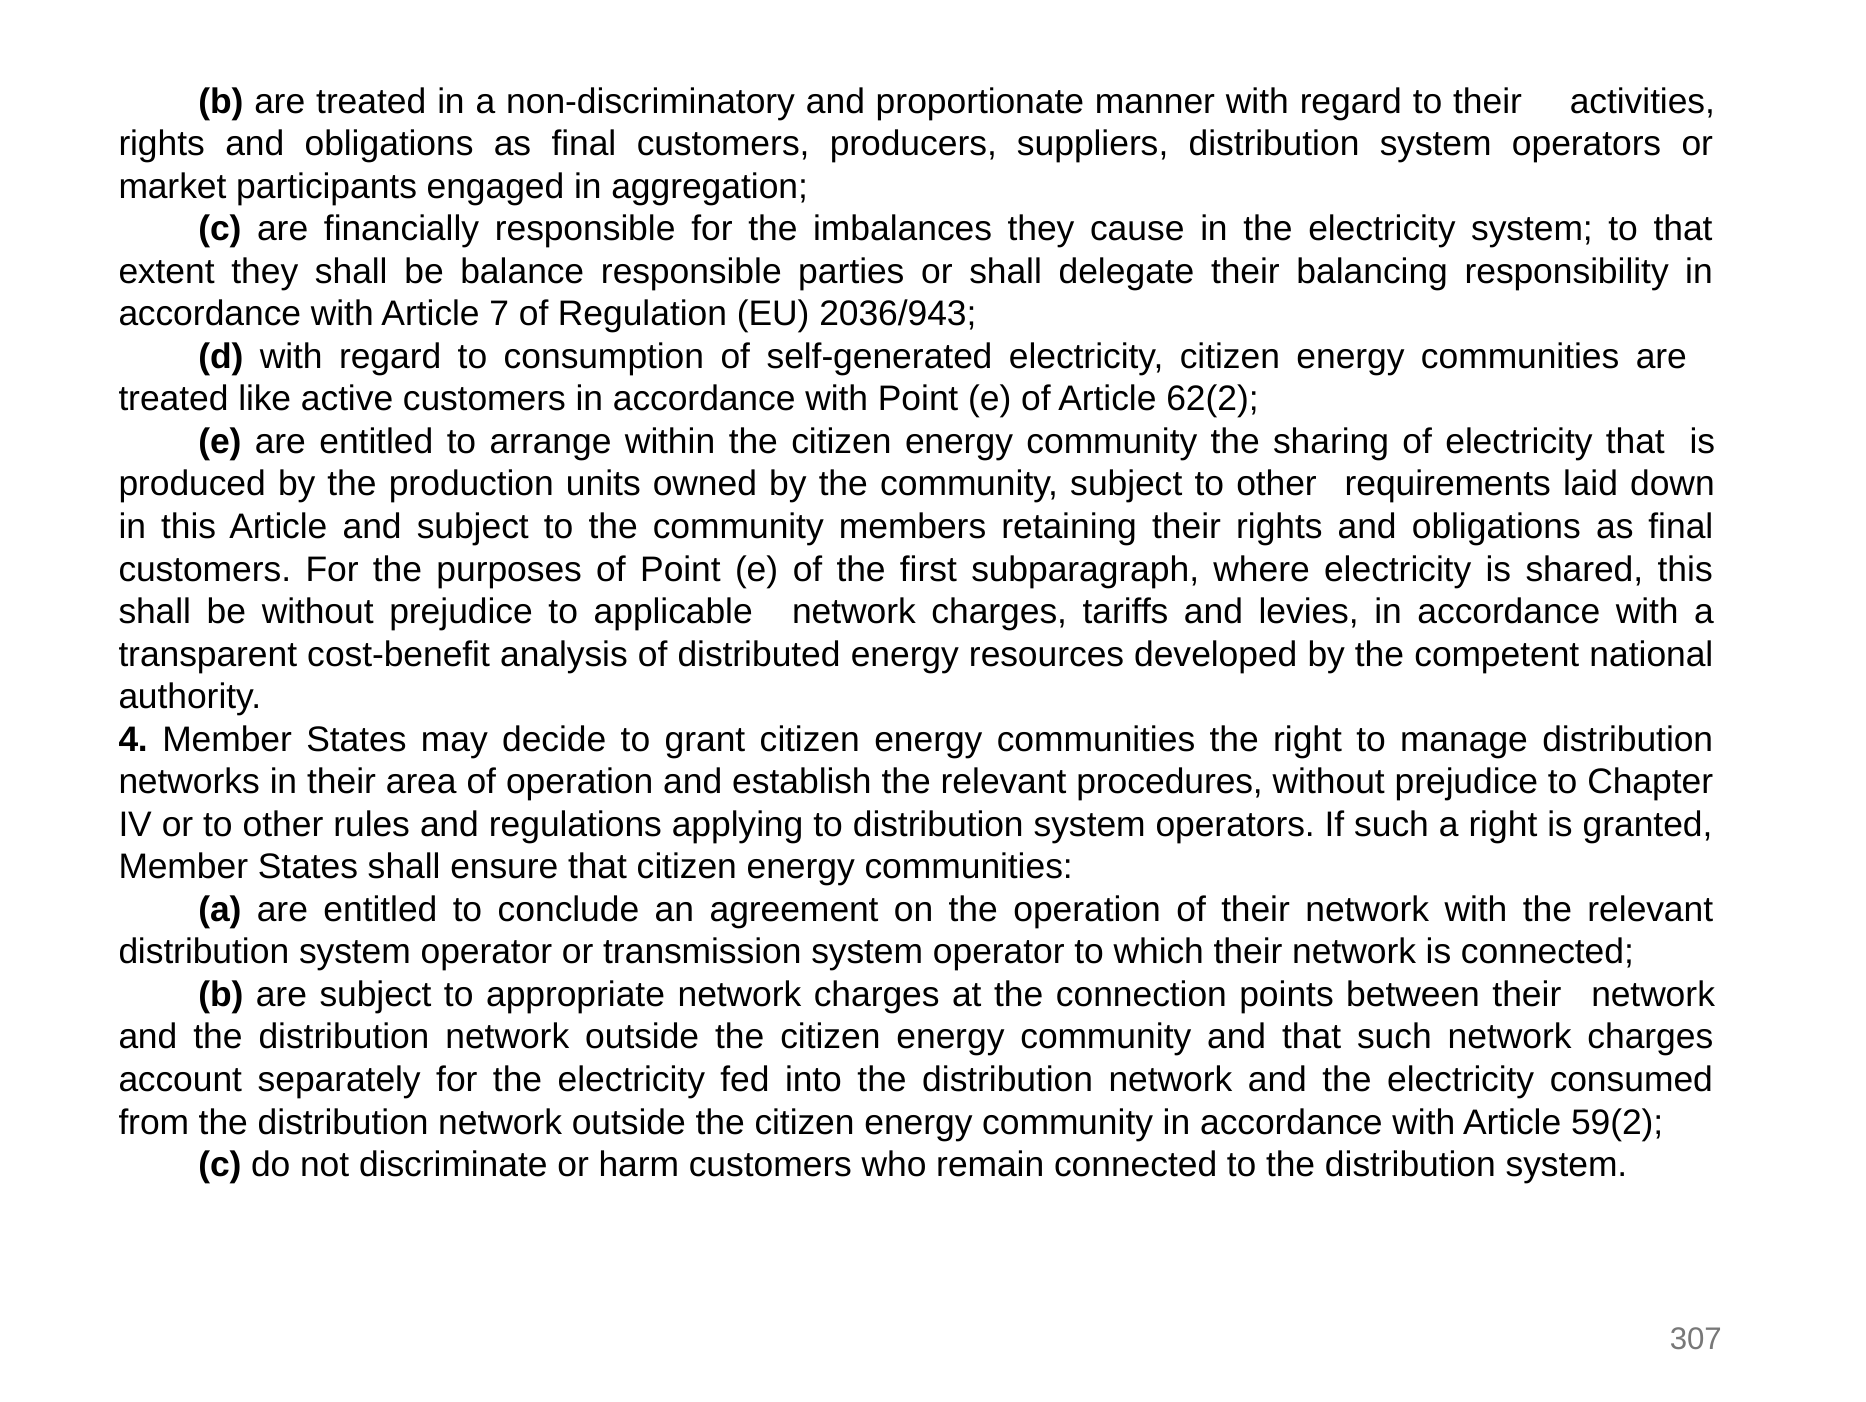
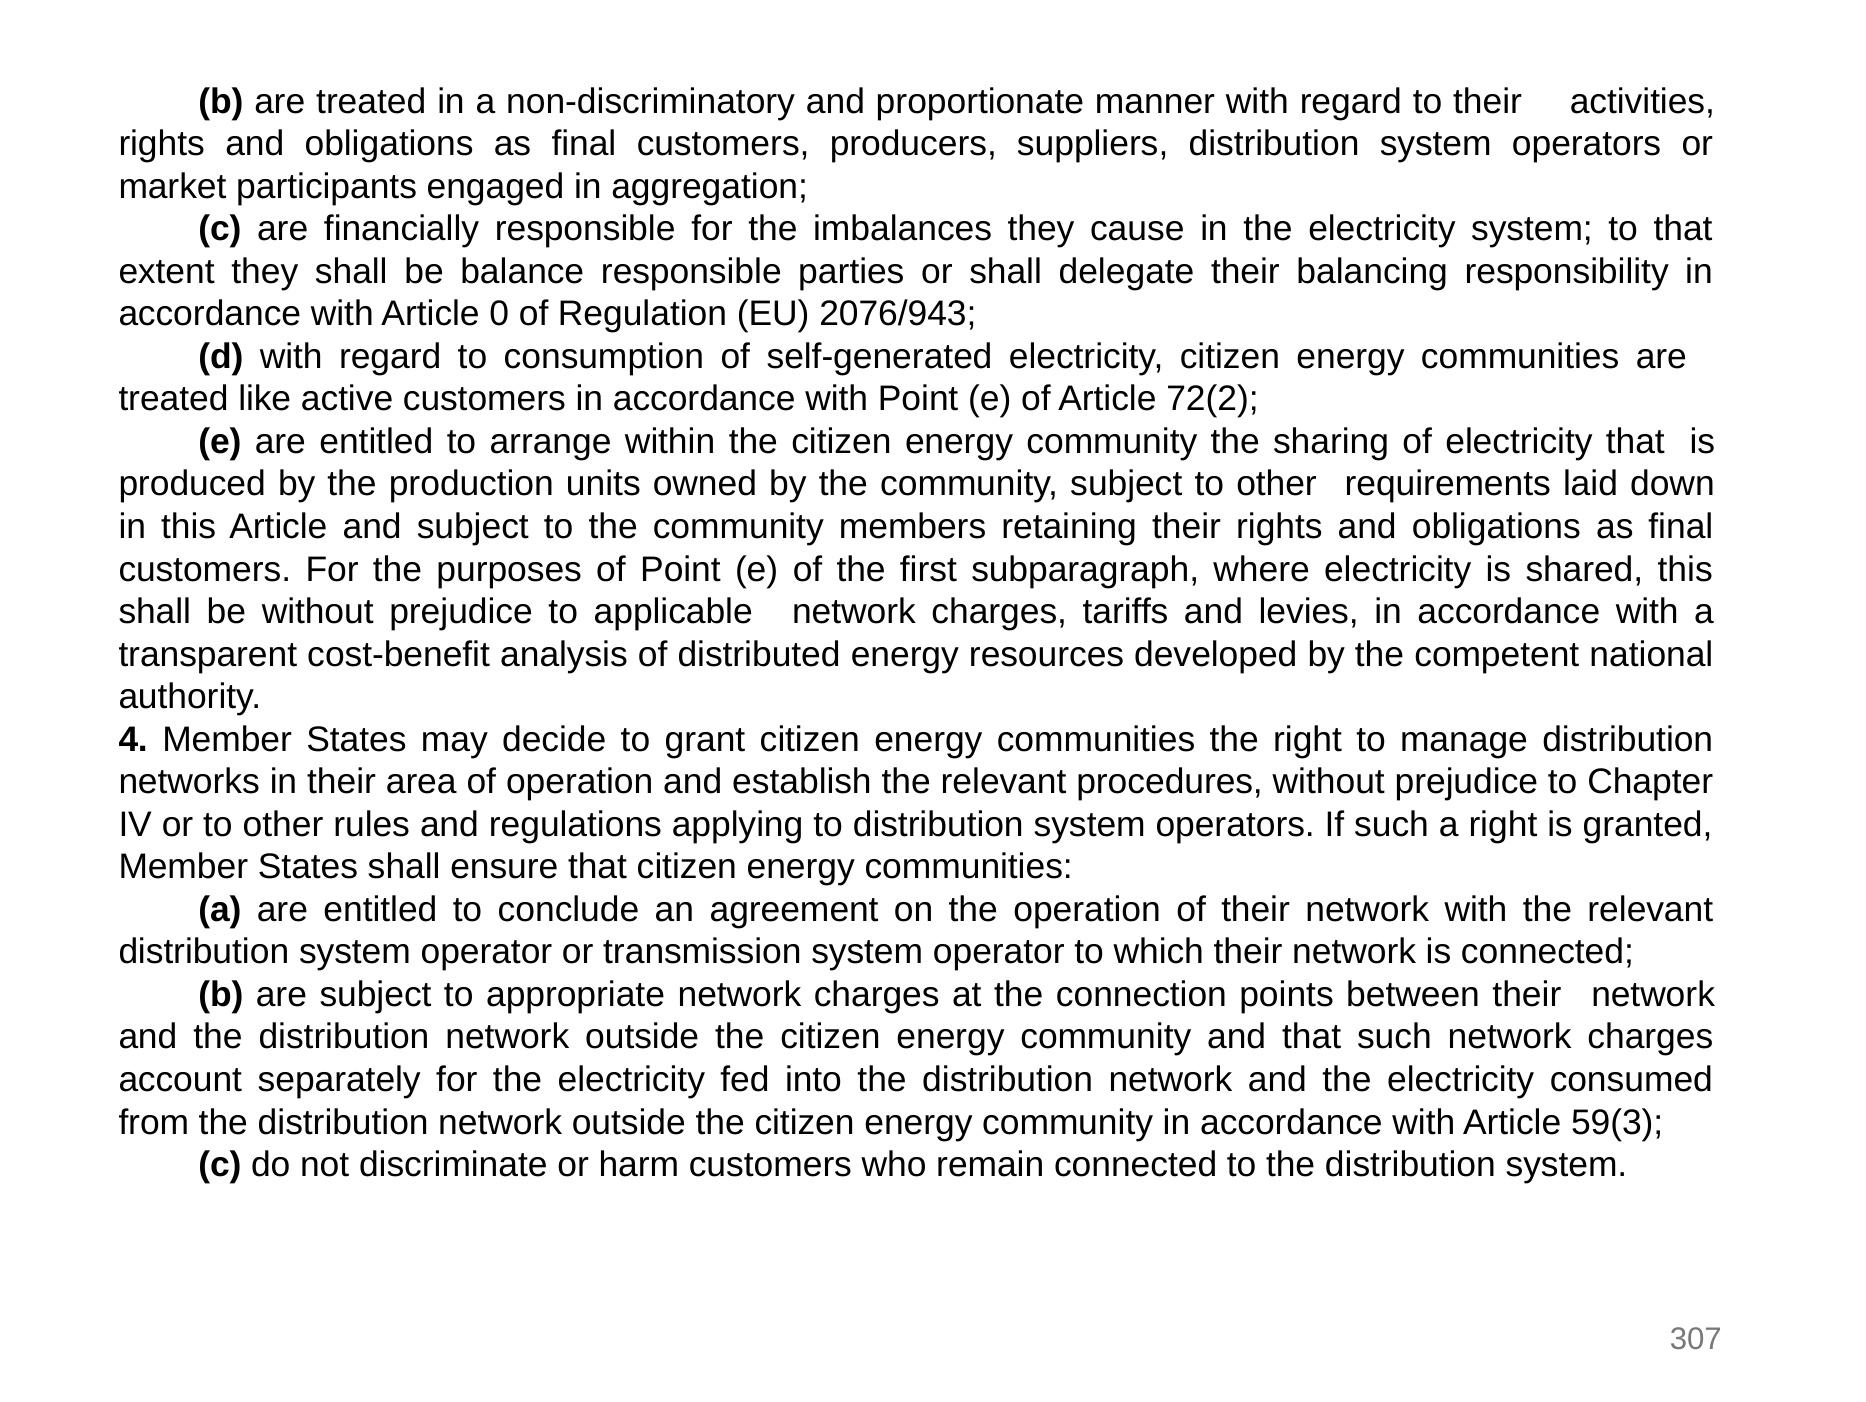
7: 7 -> 0 (499, 314)
2036/943: 2036/943 -> 2076/943 (898, 314)
62(2: 62(2 -> 72(2 (1212, 399)
59(2: 59(2 -> 59(3 (1617, 1122)
